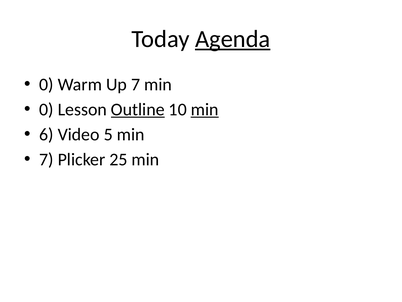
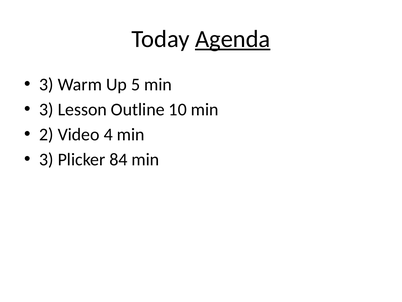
0: 0 -> 3 (46, 84)
Up 7: 7 -> 5 (136, 84)
0: 0 -> 3 (46, 109)
Outline underline: present -> none (138, 109)
min underline: present -> none (205, 109)
6: 6 -> 2 (46, 134)
5: 5 -> 4 (108, 134)
7: 7 -> 3 (46, 159)
25: 25 -> 84 (118, 159)
